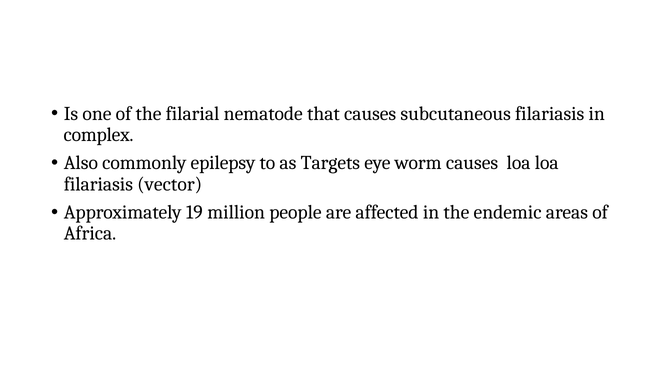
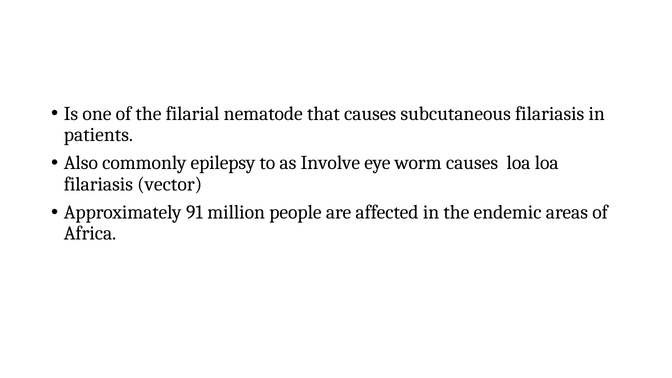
complex: complex -> patients (98, 135)
Targets: Targets -> Involve (330, 163)
19: 19 -> 91 (194, 212)
